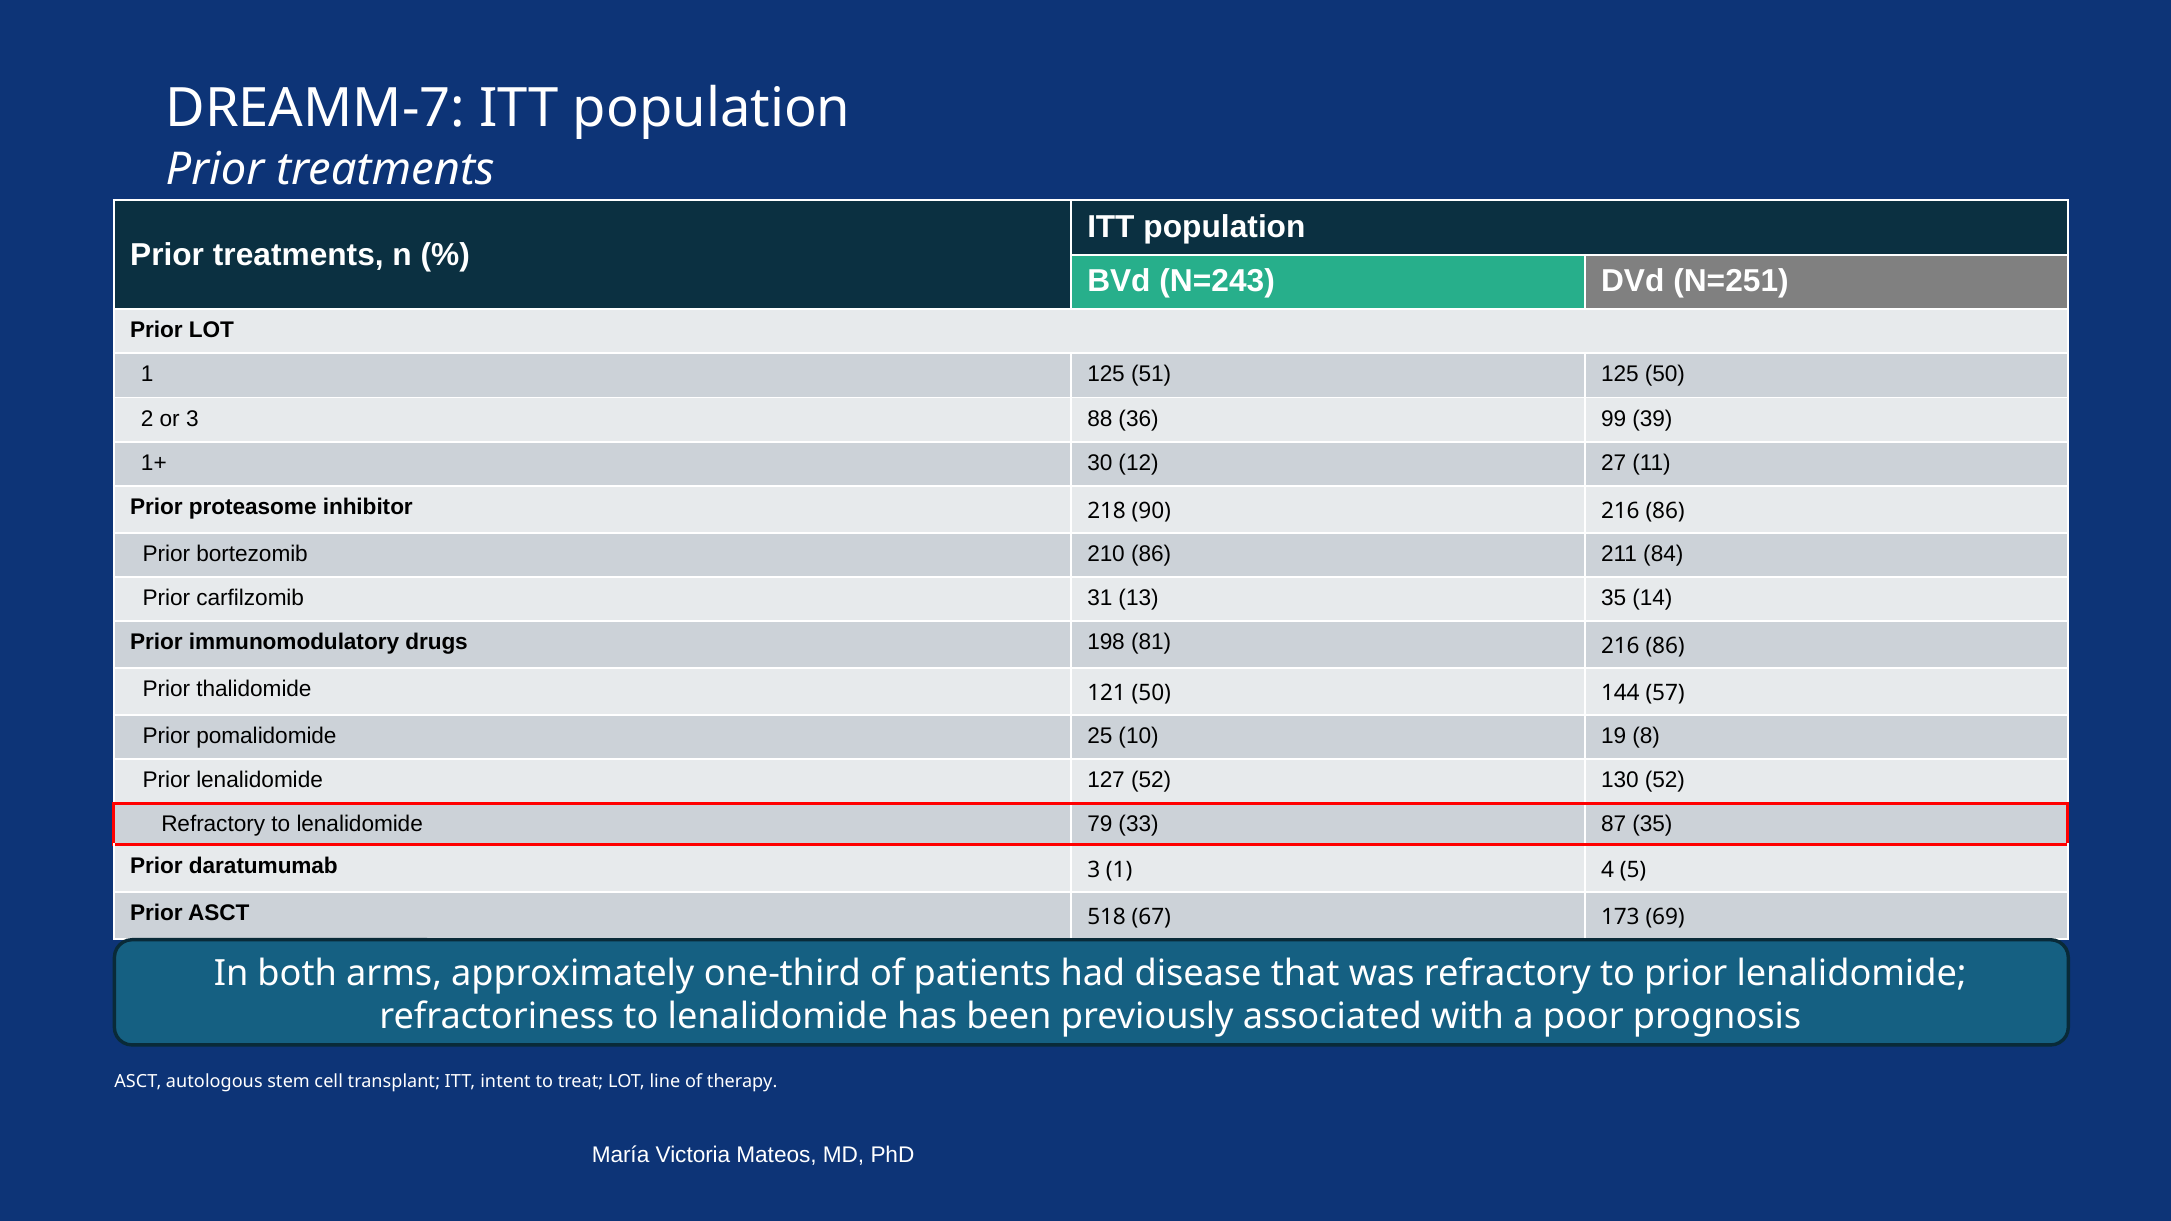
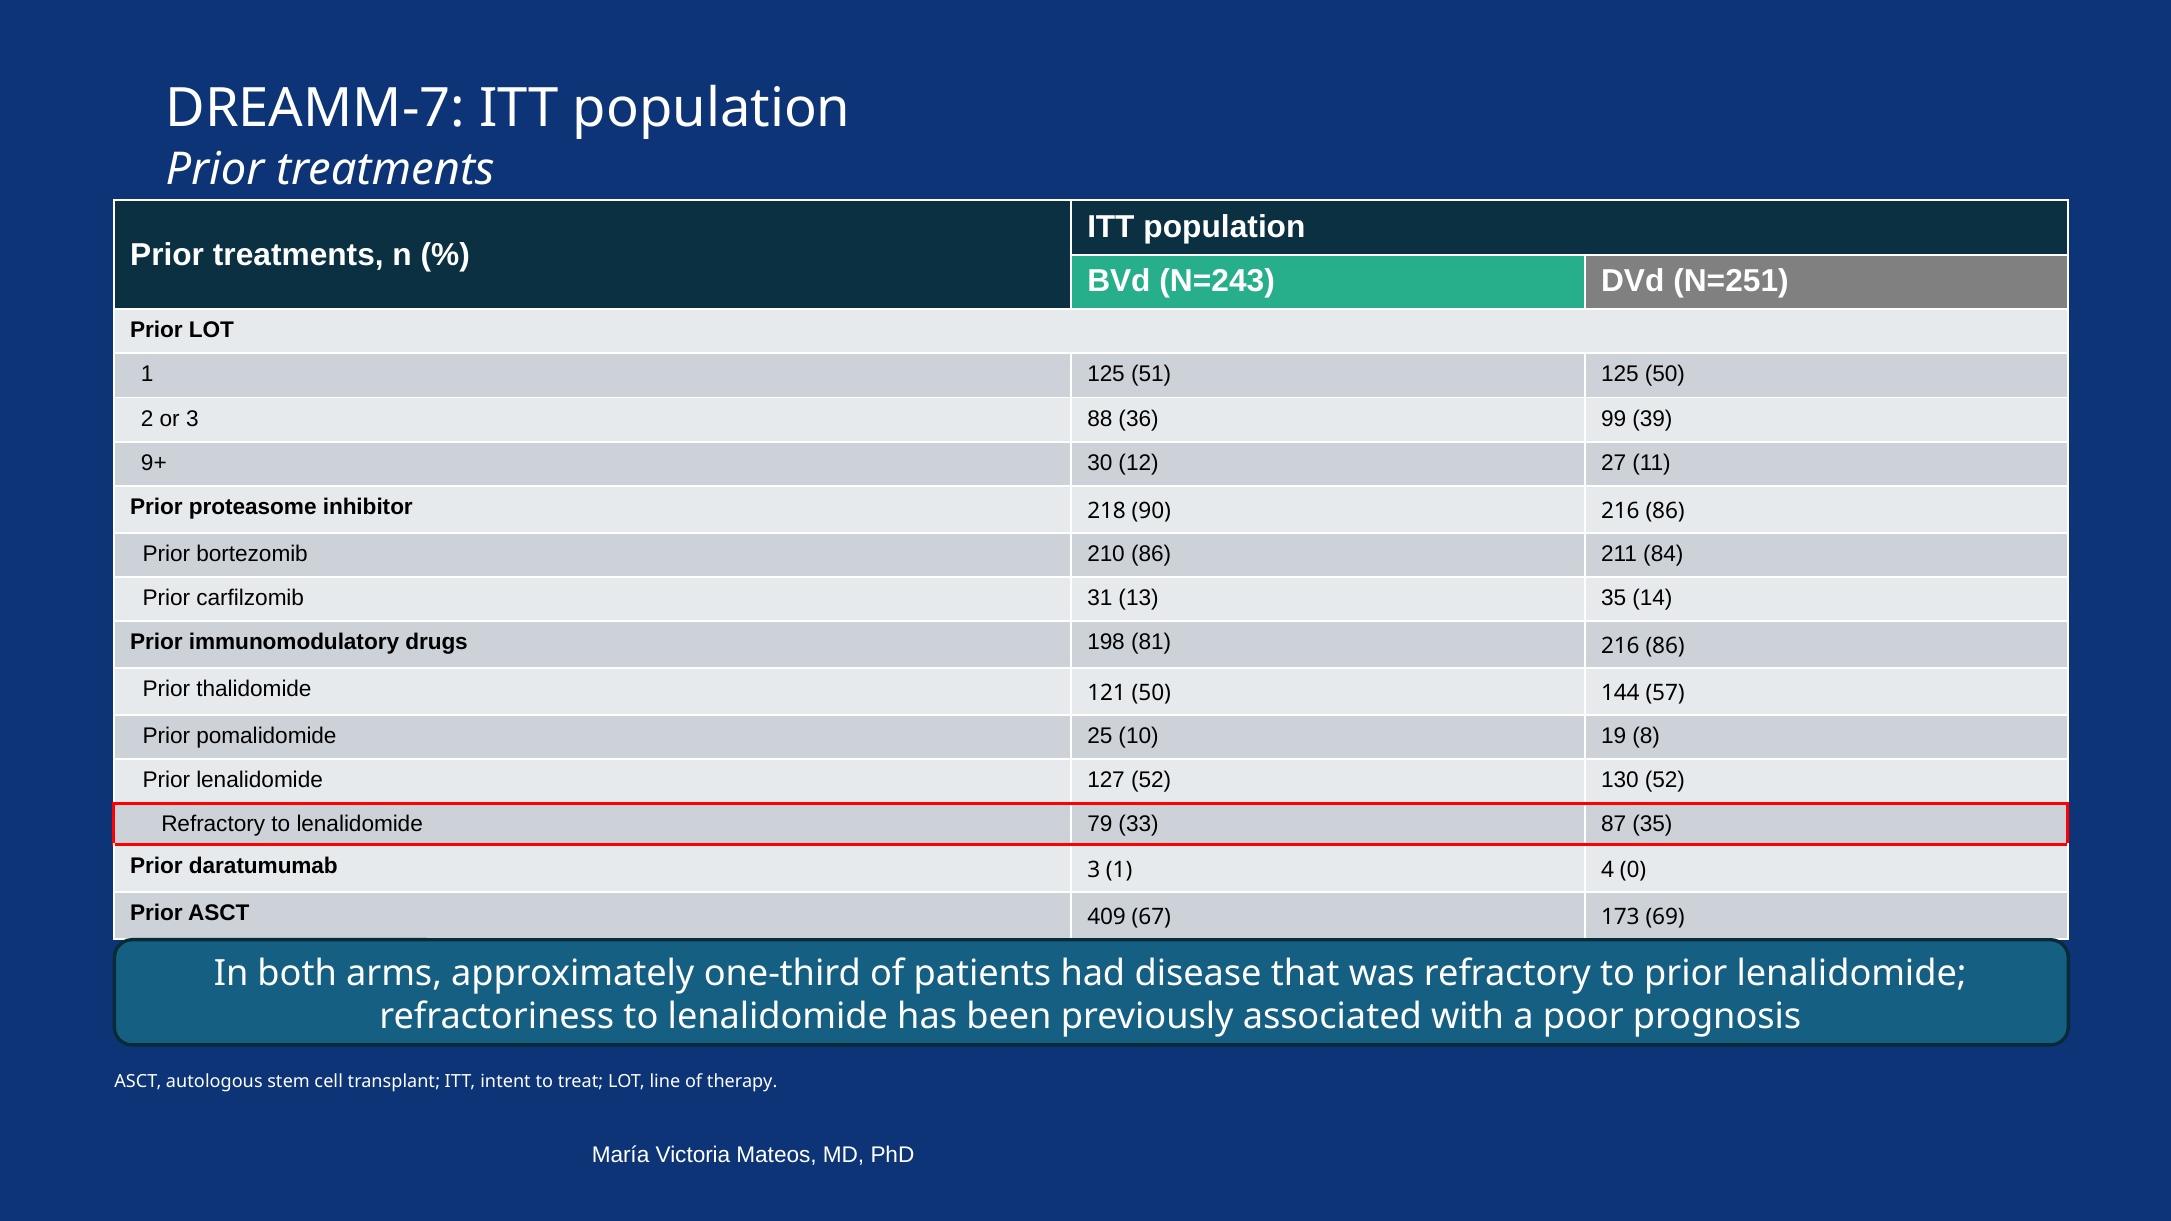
1+: 1+ -> 9+ (154, 463)
5: 5 -> 0 (1633, 870)
518: 518 -> 409 (1107, 917)
